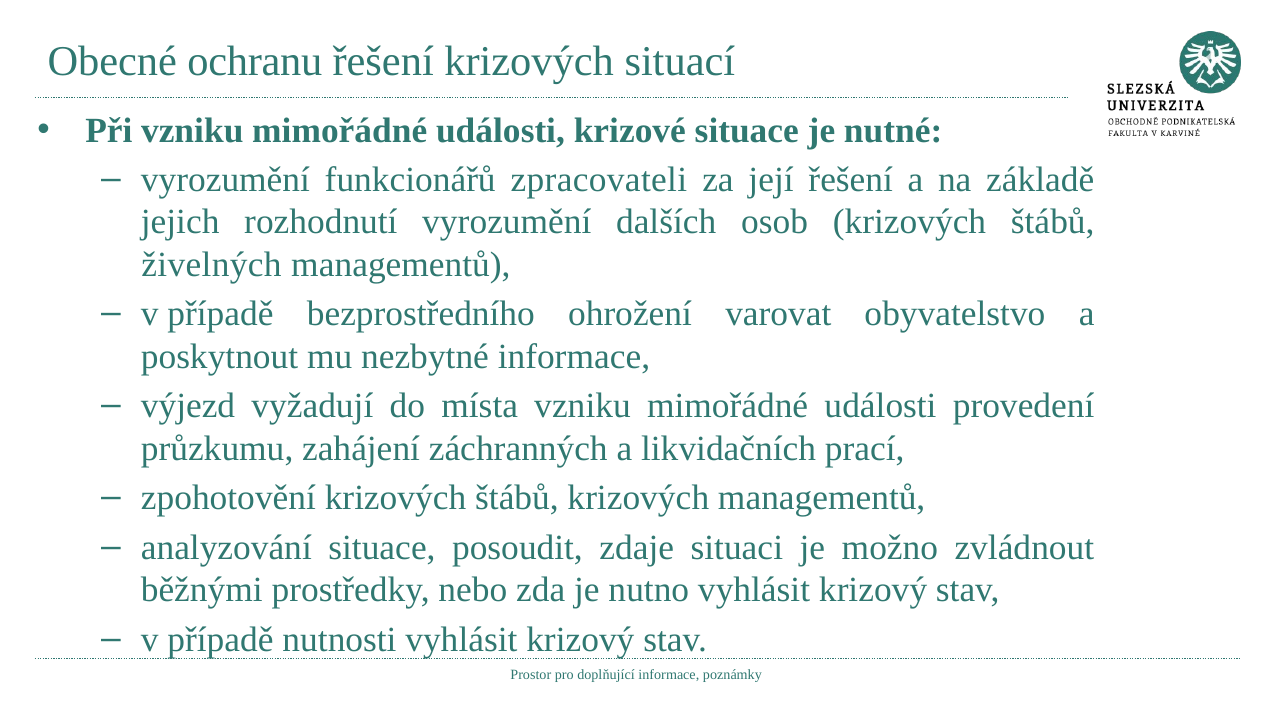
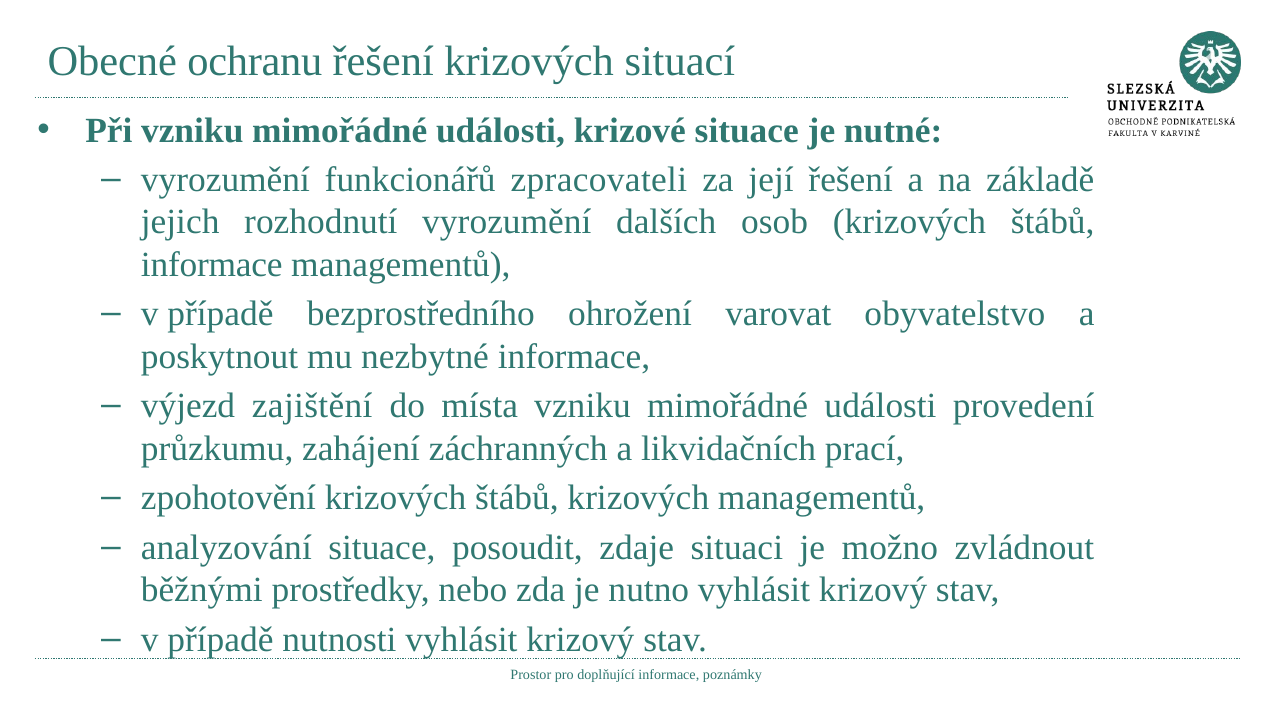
živelných: živelných -> informace (212, 265)
vyžadují: vyžadují -> zajištění (312, 406)
